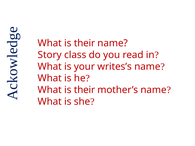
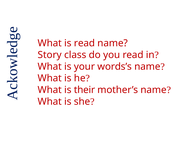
their: their -> read (84, 43)
writes’s: writes’s -> words’s (115, 67)
